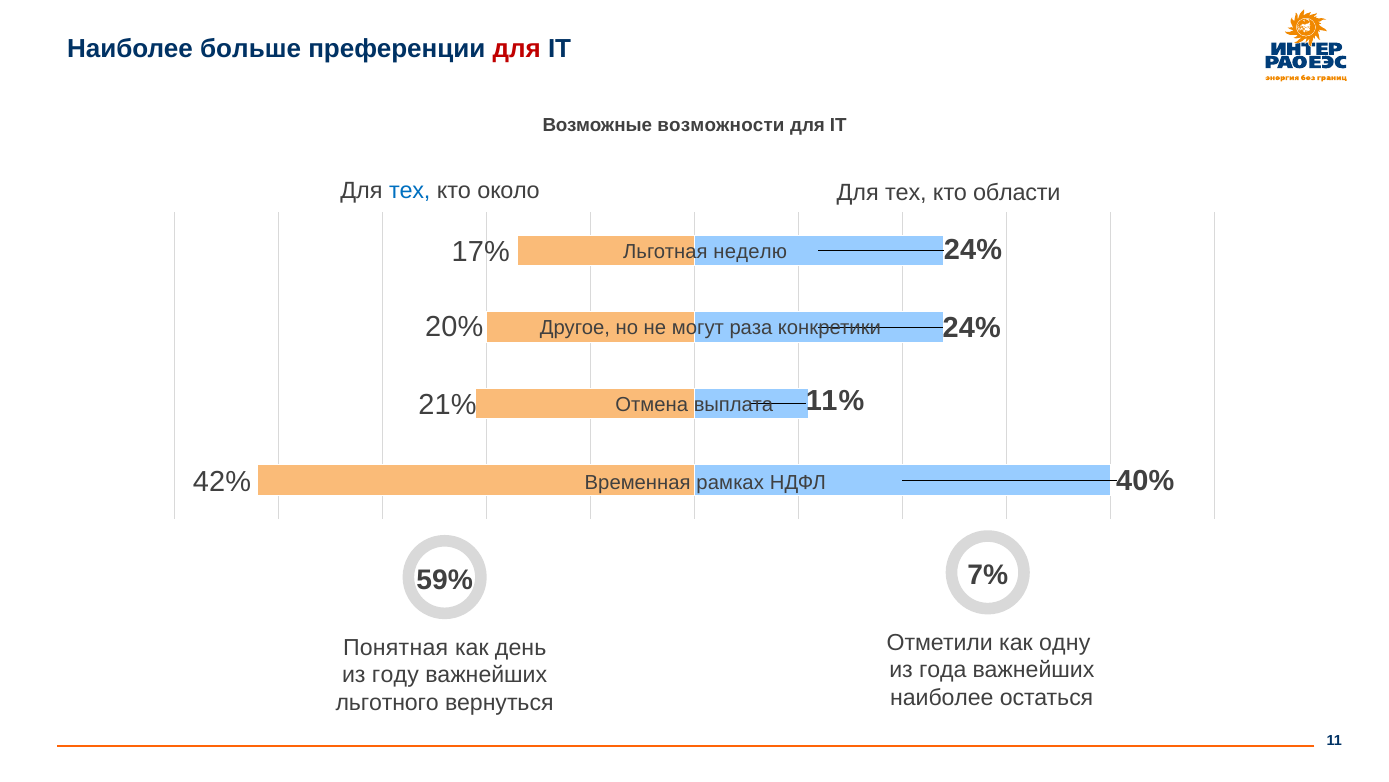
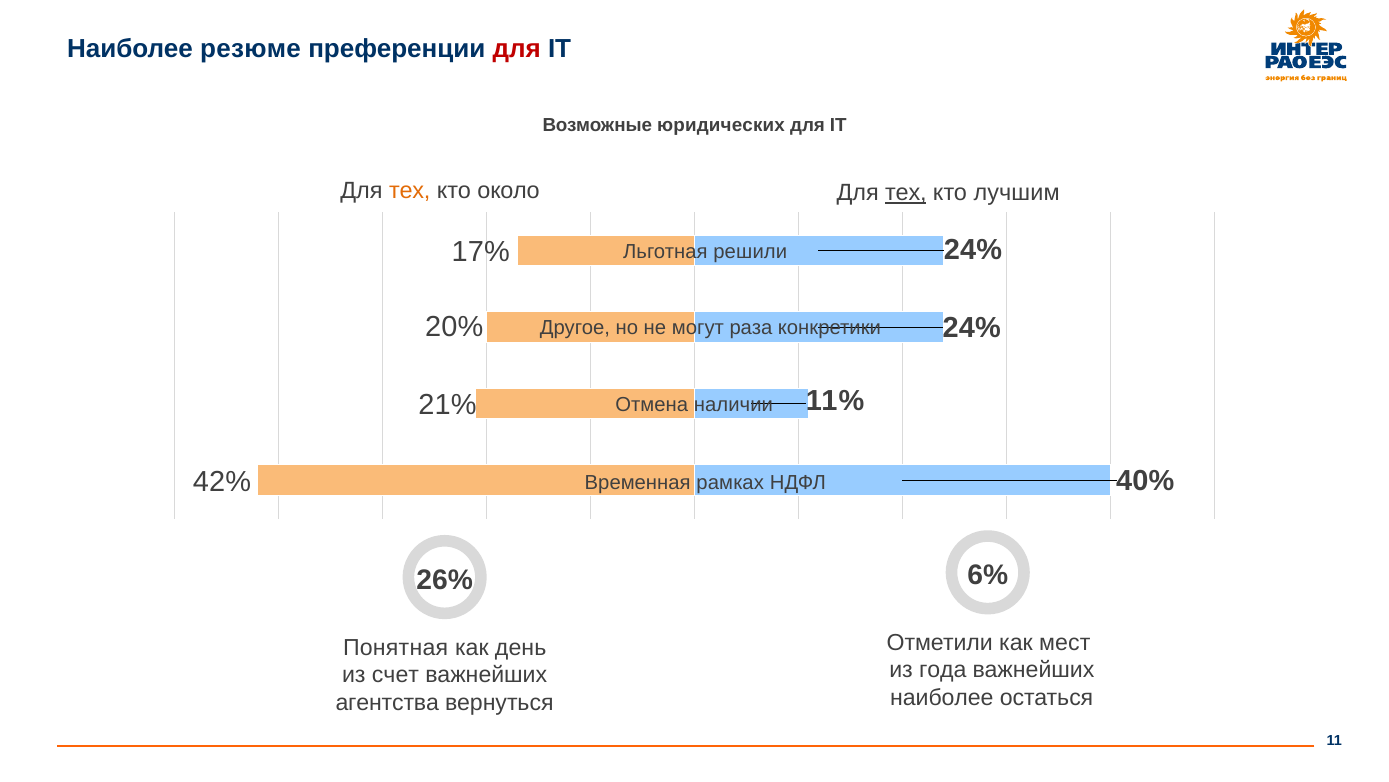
больше: больше -> резюме (250, 49)
возможности: возможности -> юридических (721, 125)
тех colour: blue -> orange (410, 191)
тех underline: none -> present (906, 193)
области: области -> лучшим (1017, 193)
неделю: неделю -> решили (750, 252)
выплата: выплата -> наличии (733, 404)
7%: 7% -> 6% (988, 575)
59%: 59% -> 26% (445, 579)
одну: одну -> мест (1065, 642)
году: году -> счет (395, 675)
льготного: льготного -> агентства (387, 702)
